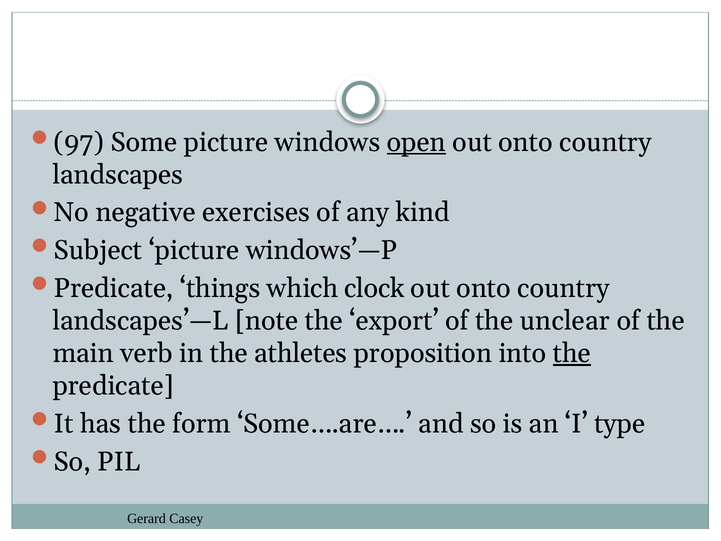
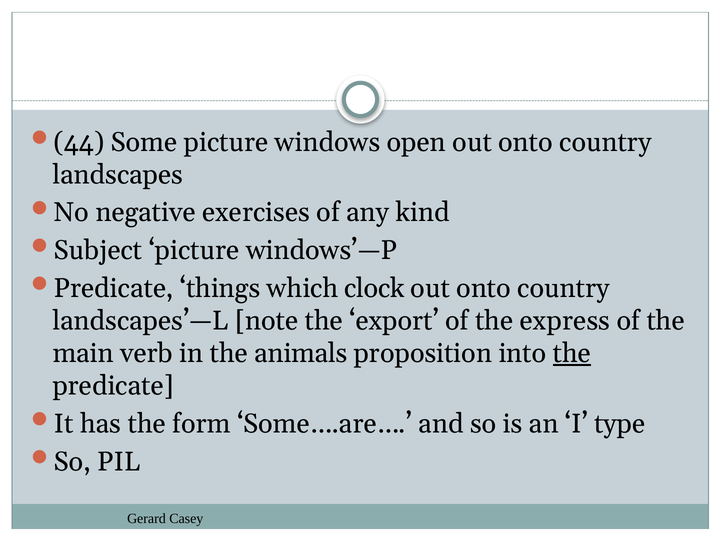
97: 97 -> 44 (79, 142)
open underline: present -> none (416, 142)
unclear: unclear -> express (565, 321)
athletes: athletes -> animals (301, 353)
